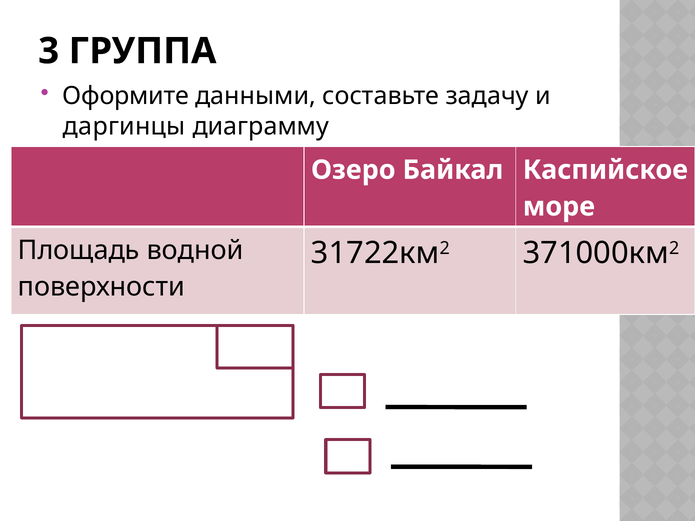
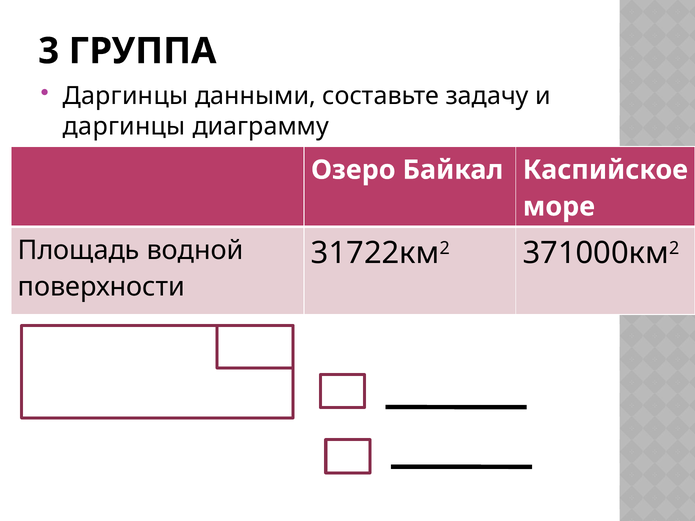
Оформите: Оформите -> Даргинцы (125, 96)
